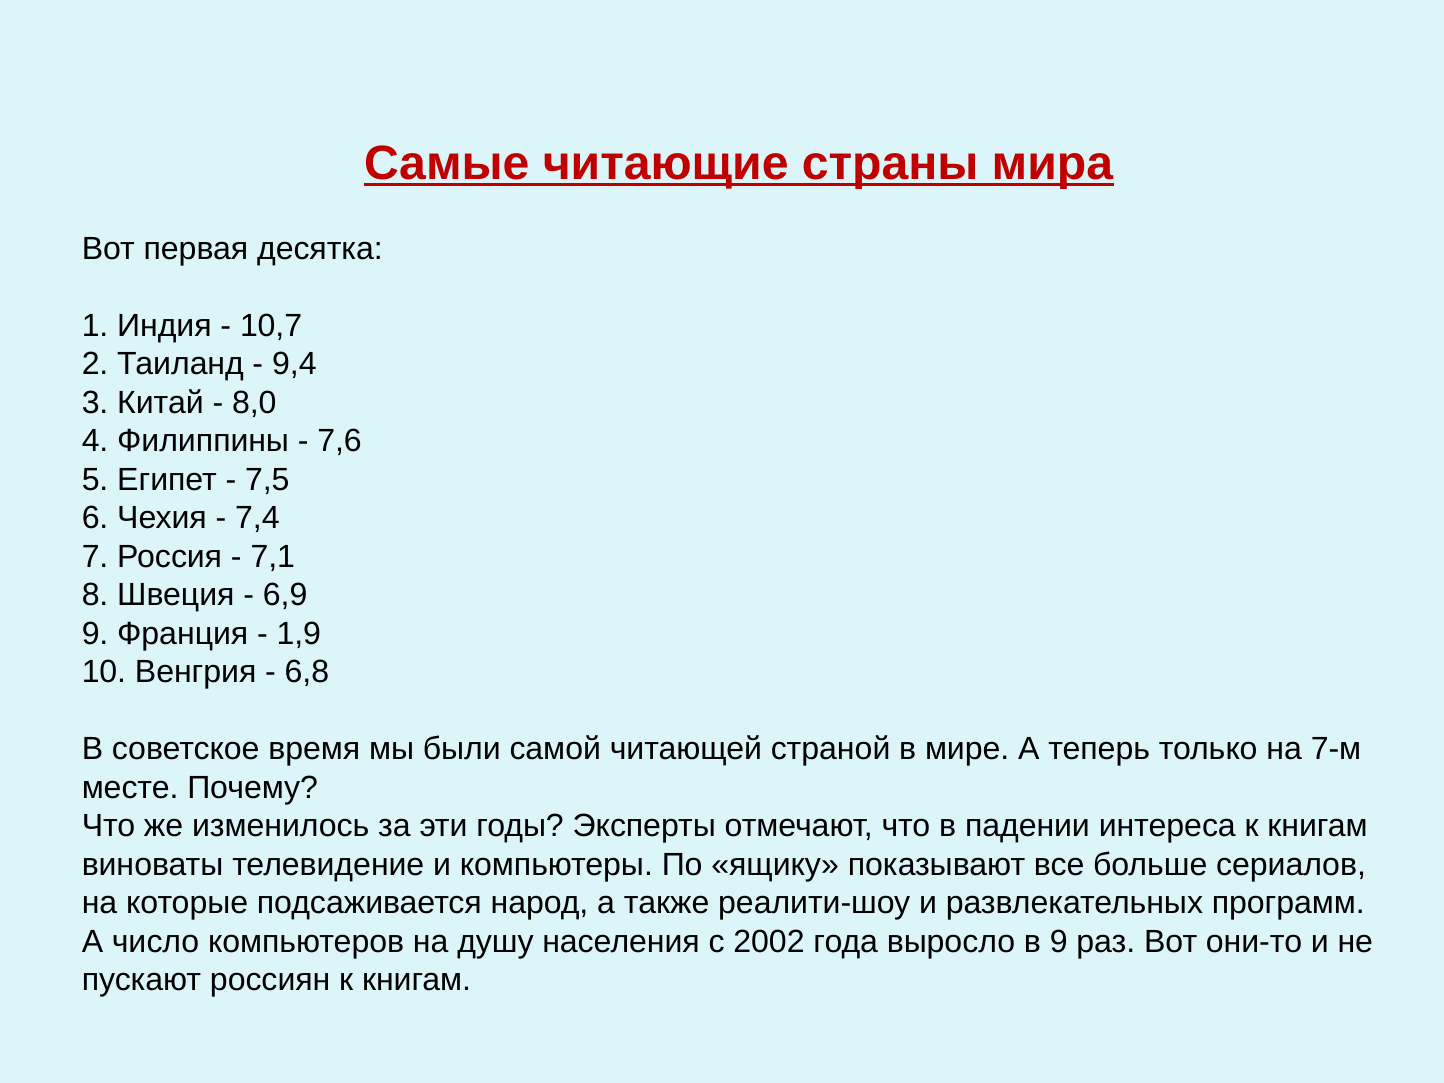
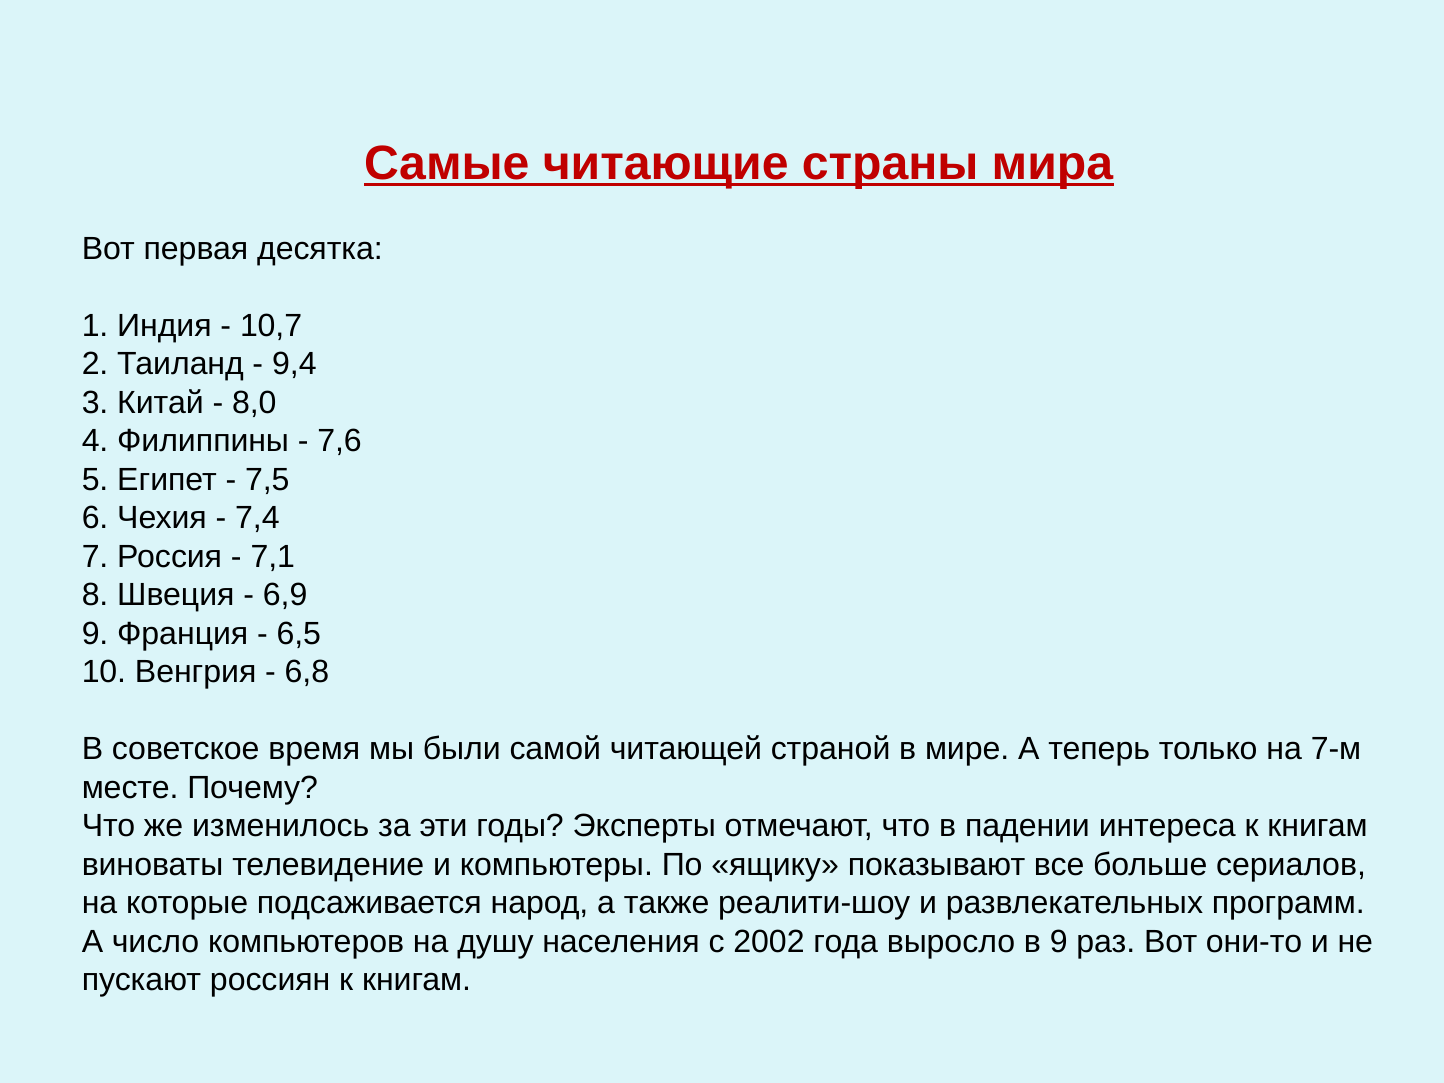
1,9: 1,9 -> 6,5 (299, 634)
